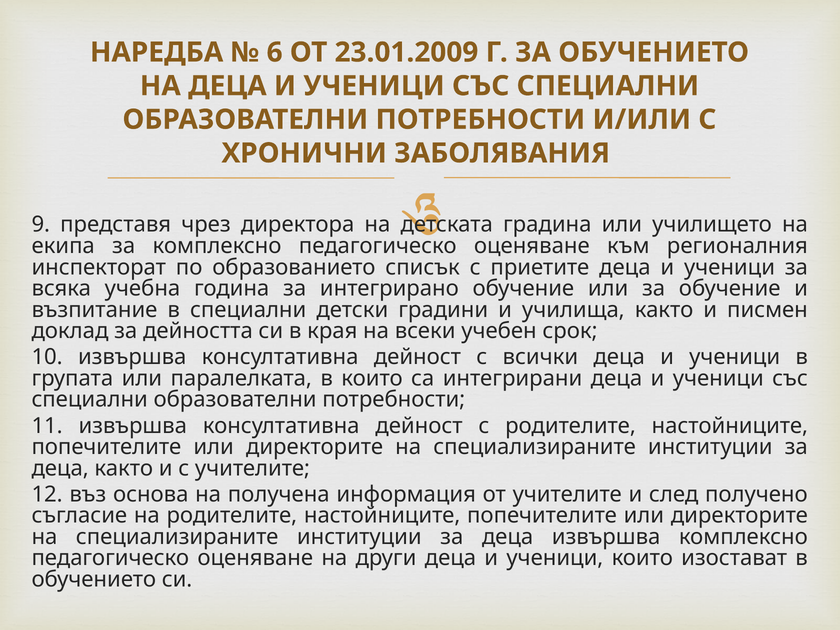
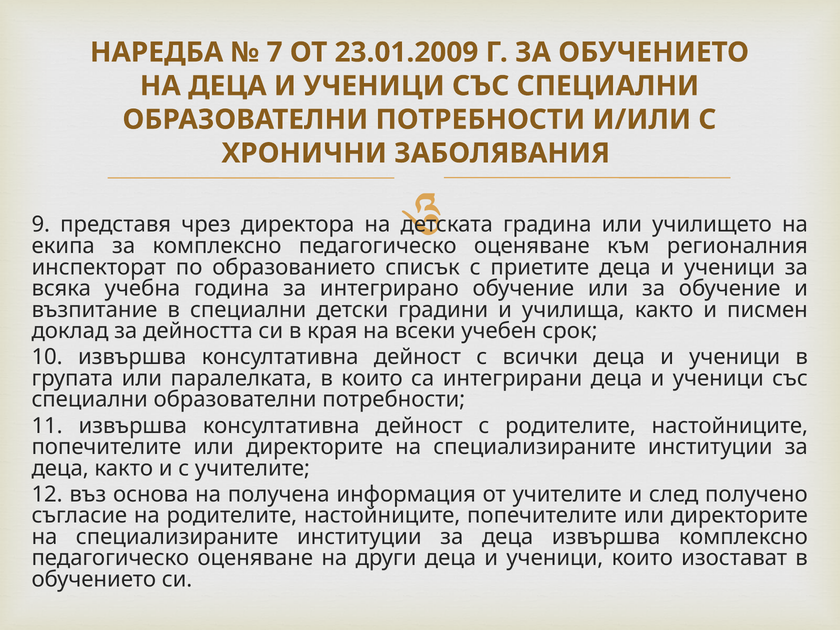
6: 6 -> 7 (275, 52)
